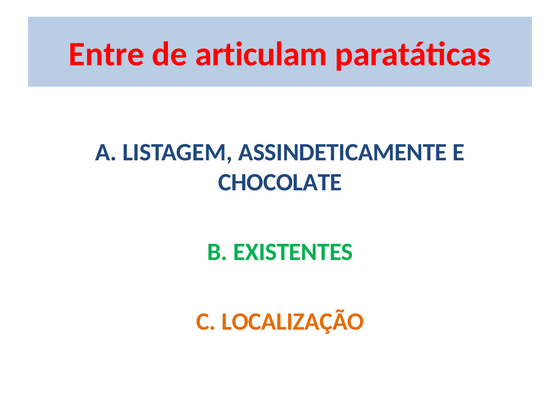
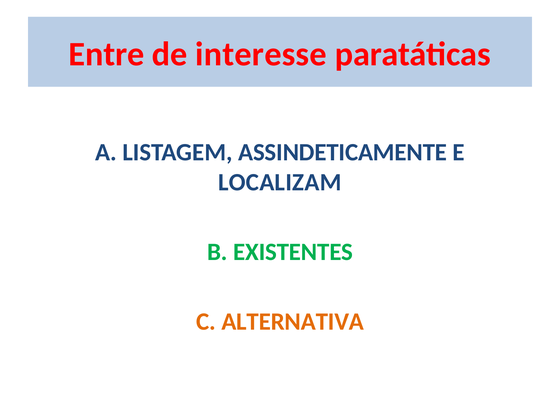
articulam: articulam -> interesse (261, 54)
CHOCOLATE: CHOCOLATE -> LOCALIZAM (280, 182)
LOCALIZAÇÃO: LOCALIZAÇÃO -> ALTERNATIVA (293, 322)
